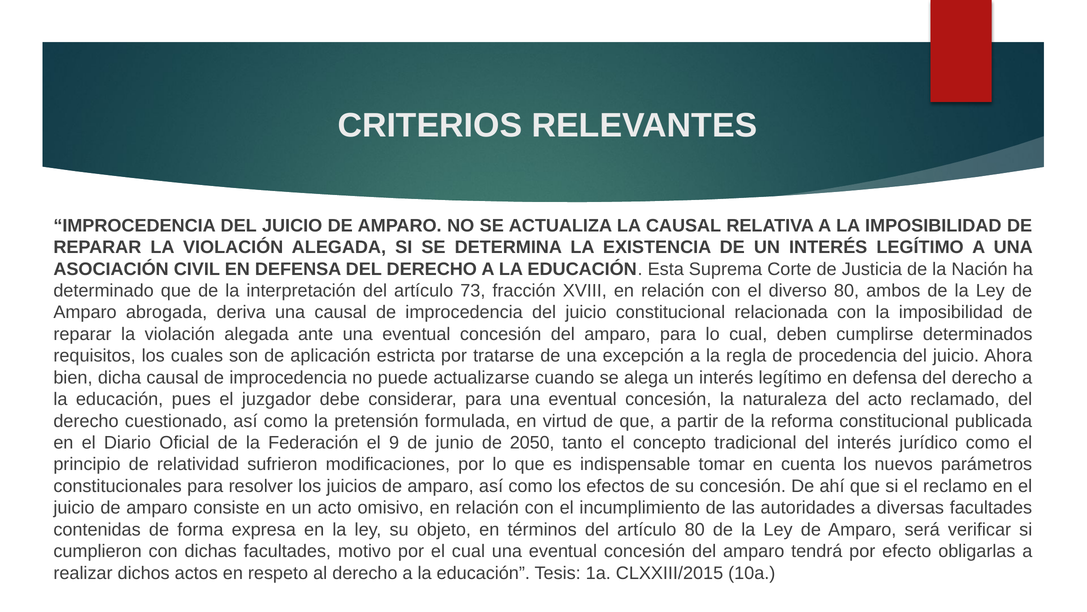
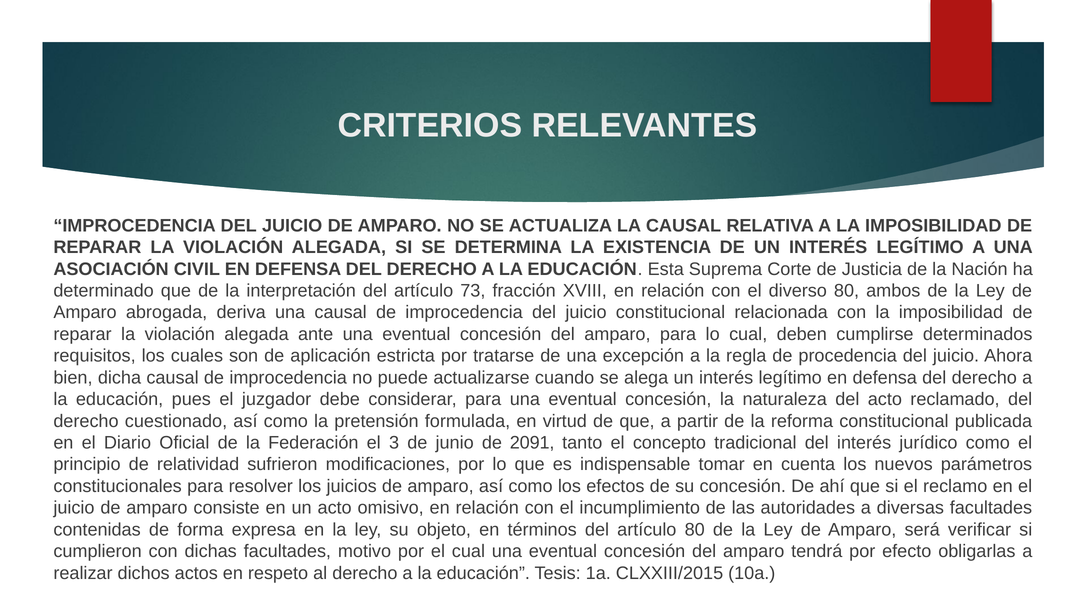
9: 9 -> 3 (394, 442)
2050: 2050 -> 2091 (532, 442)
